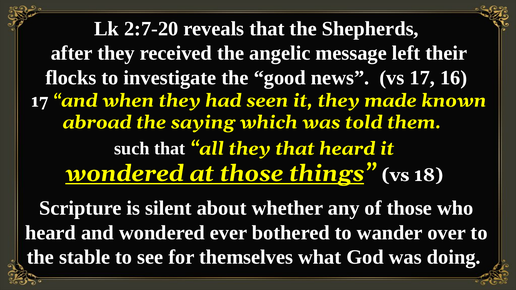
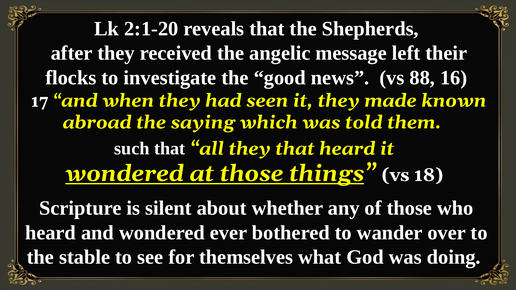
2:7-20: 2:7-20 -> 2:1-20 (151, 29)
vs 17: 17 -> 88 (422, 78)
